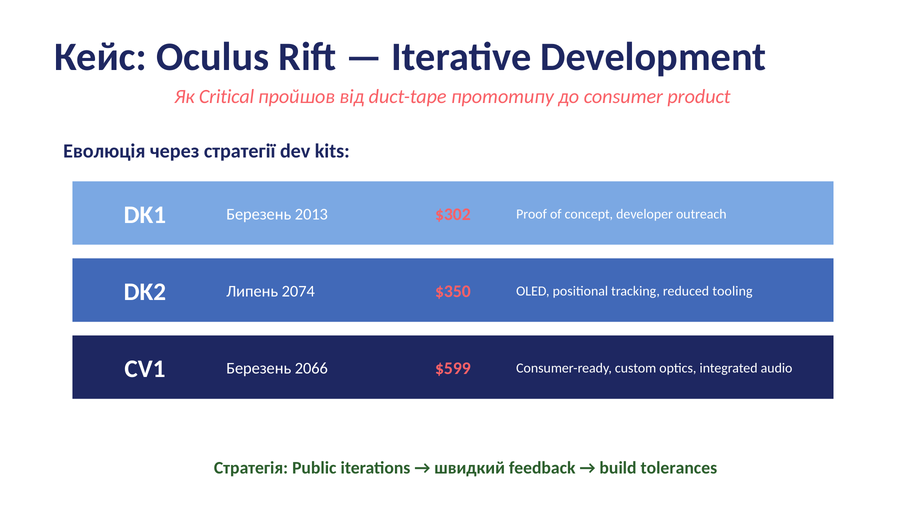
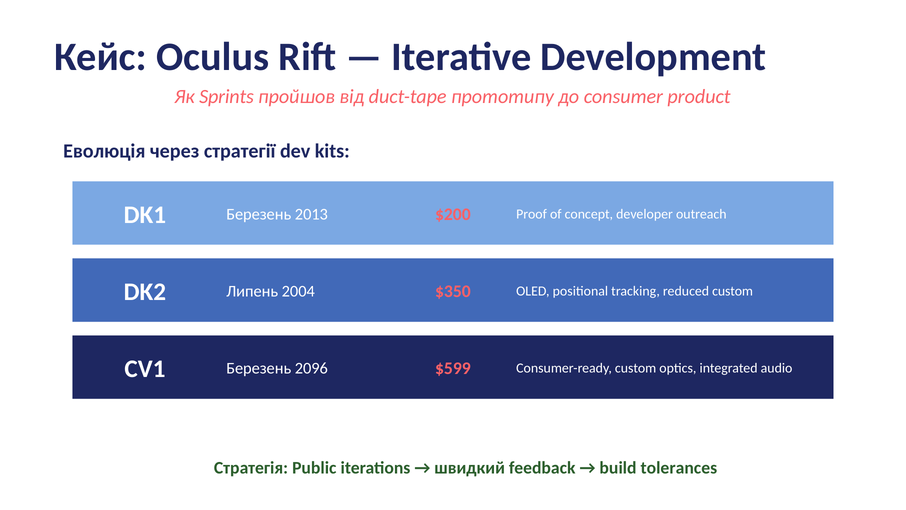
Critical: Critical -> Sprints (227, 96)
$302: $302 -> $200 (453, 214)
2074: 2074 -> 2004 (298, 291)
reduced tooling: tooling -> custom (733, 291)
2066: 2066 -> 2096 (311, 368)
